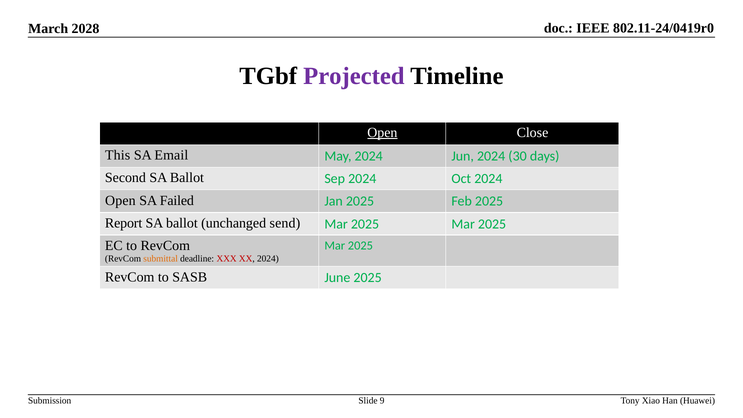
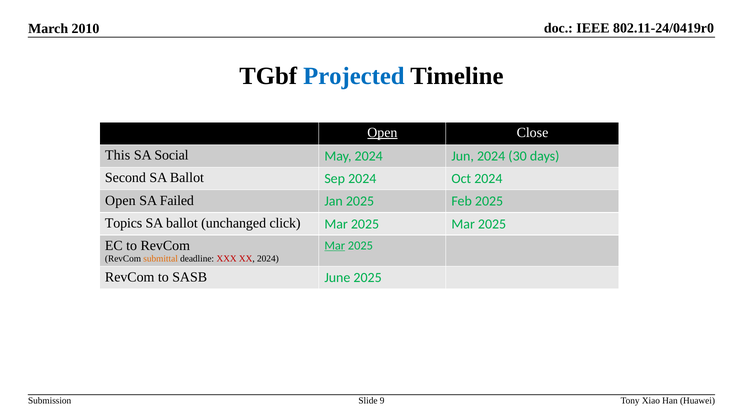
2028: 2028 -> 2010 (85, 29)
Projected colour: purple -> blue (354, 76)
Email: Email -> Social (172, 155)
Report: Report -> Topics (124, 223)
send: send -> click (285, 223)
Mar underline: none -> present (335, 246)
